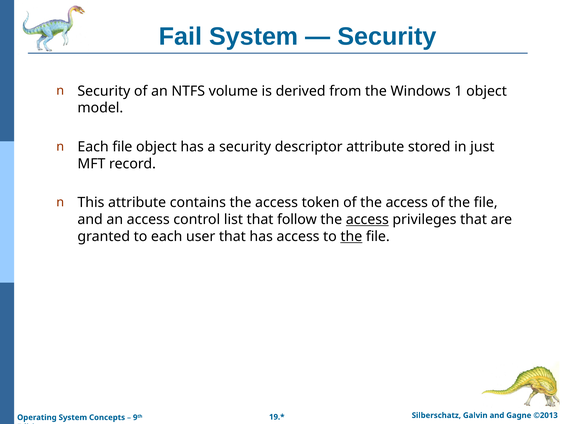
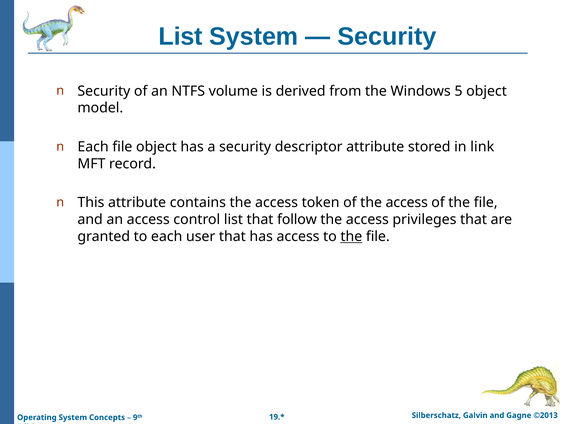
Fail: Fail -> List (181, 37)
1: 1 -> 5 (458, 91)
just: just -> link (482, 147)
access underline: present -> none (367, 219)
